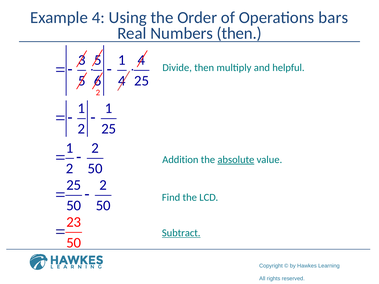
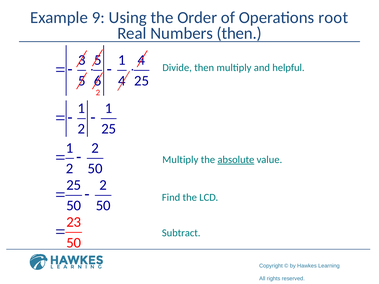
Example 4: 4 -> 9 (98, 18)
bars: bars -> root (333, 18)
Addition: Addition -> Multiply (180, 160)
Subtract underline: present -> none (181, 233)
